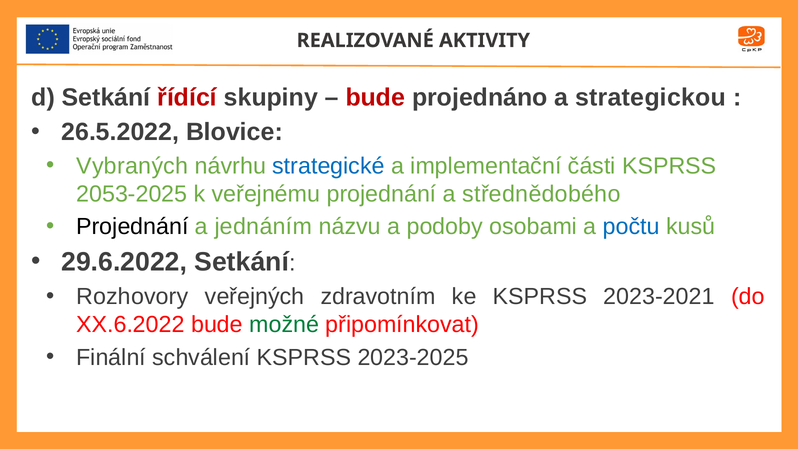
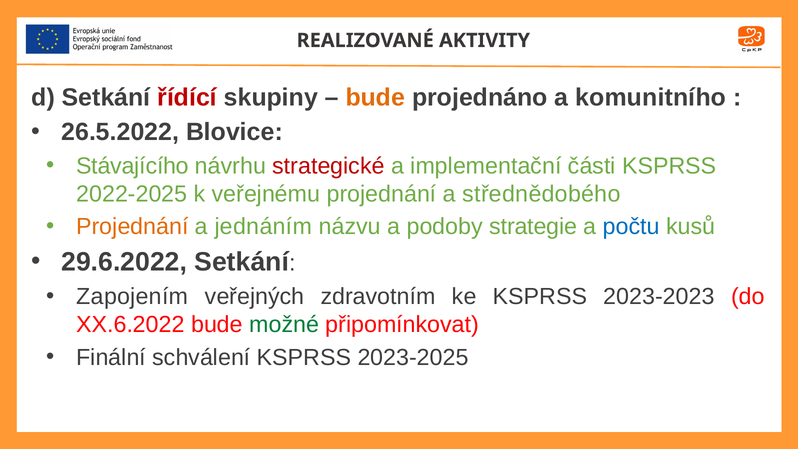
bude colour: red -> orange (375, 97)
strategickou: strategickou -> komunitního (651, 97)
Vybraných: Vybraných -> Stávajícího (133, 166)
strategické colour: blue -> red (329, 166)
2053-2025: 2053-2025 -> 2022-2025 (132, 194)
Projednání colour: black -> orange (132, 227)
osobami: osobami -> strategie (533, 227)
Rozhovory: Rozhovory -> Zapojením (132, 297)
2023-2021: 2023-2021 -> 2023-2023 (659, 297)
